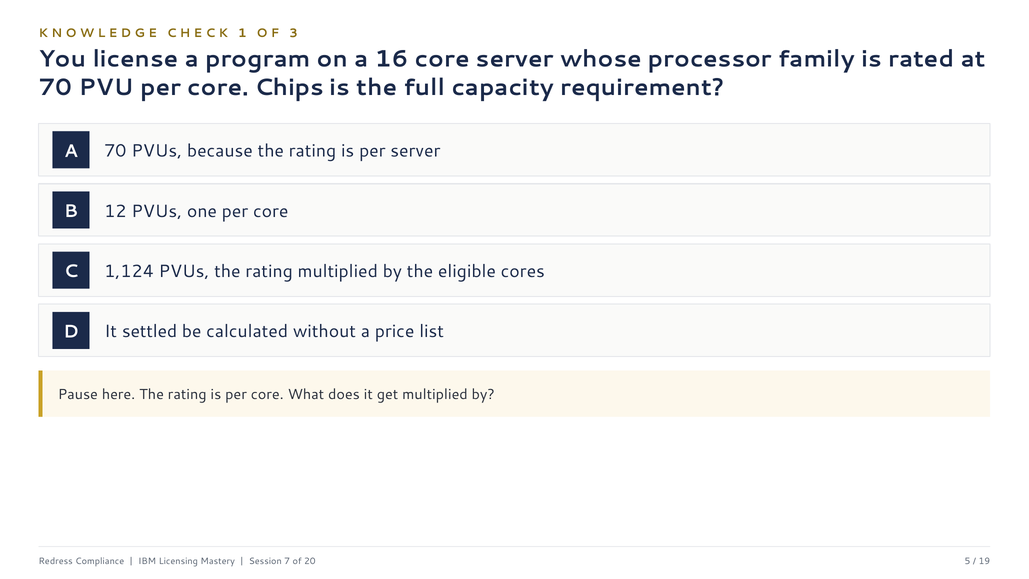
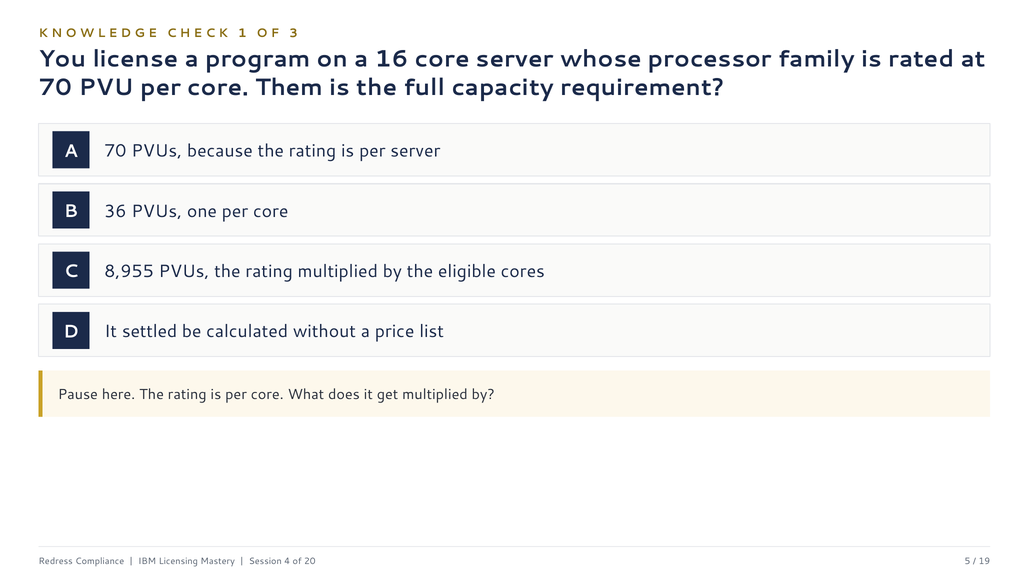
Chips: Chips -> Them (289, 87)
12: 12 -> 36 (115, 211)
1,124: 1,124 -> 8,955 (129, 271)
7: 7 -> 4 (287, 561)
